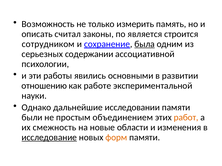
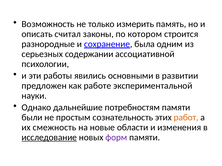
является: является -> котором (145, 34)
сотрудником: сотрудником -> разнородные (48, 44)
была underline: present -> none (145, 44)
отношению: отношению -> предложен (44, 86)
исследовании: исследовании -> потребностям (132, 108)
объединением: объединением -> сознательность (123, 118)
форм colour: orange -> purple (116, 138)
